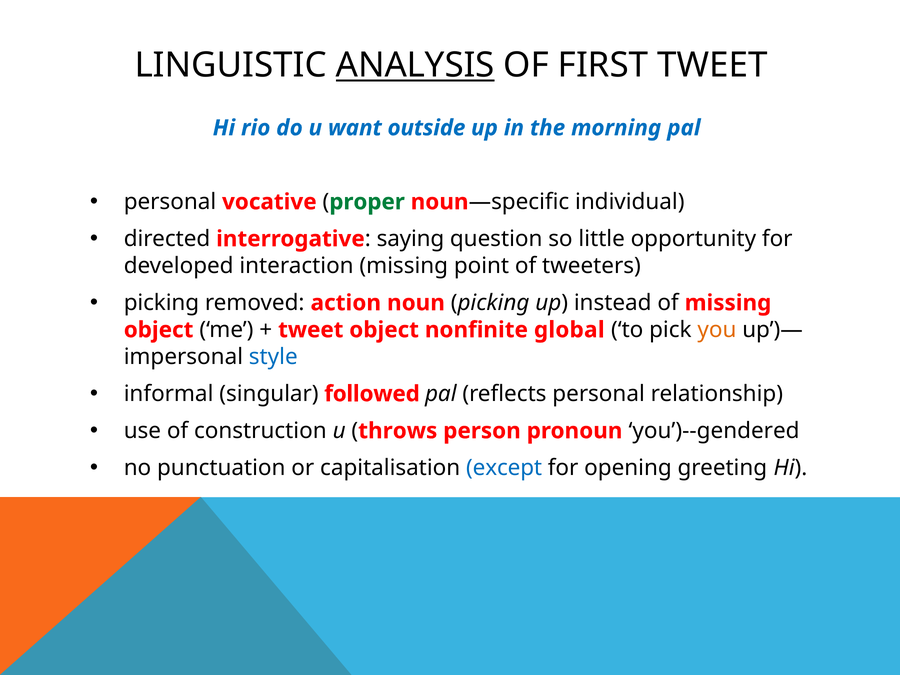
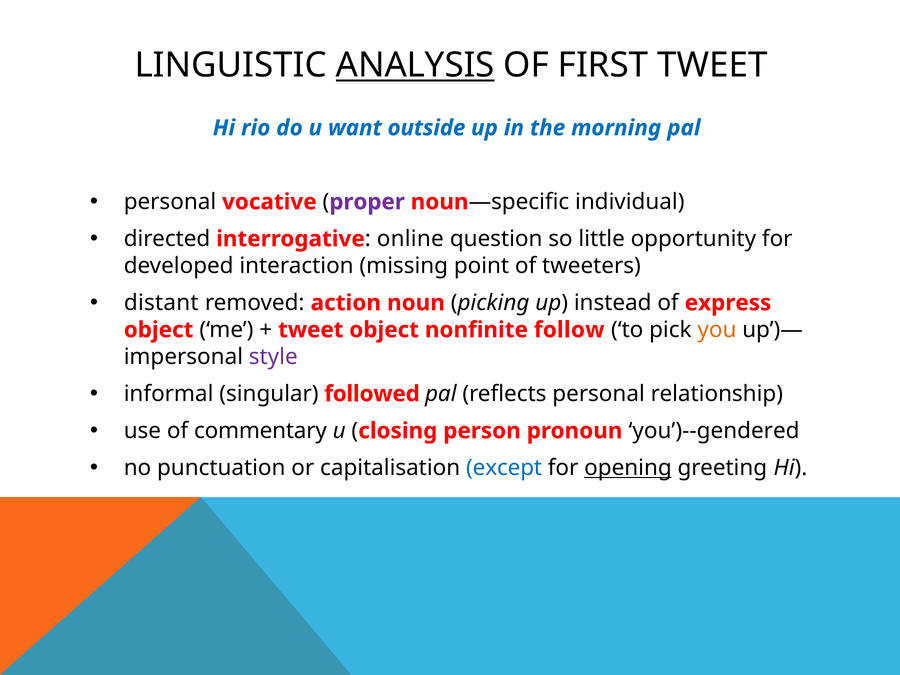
proper colour: green -> purple (367, 202)
saying: saying -> online (410, 239)
picking: picking -> distant (161, 303)
of missing: missing -> express (728, 303)
global: global -> follow (569, 330)
style colour: blue -> purple (273, 357)
construction: construction -> commentary (260, 431)
throws: throws -> closing (398, 431)
opening underline: none -> present (628, 468)
